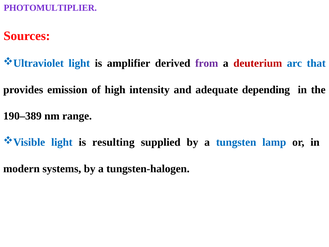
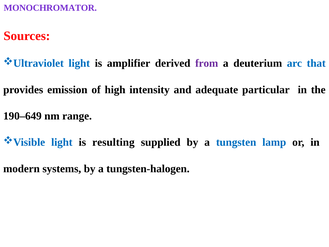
PHOTOMULTIPLIER: PHOTOMULTIPLIER -> MONOCHROMATOR (50, 8)
deuterium colour: red -> black (258, 63)
depending: depending -> particular (266, 90)
190–389: 190–389 -> 190–649 (22, 116)
